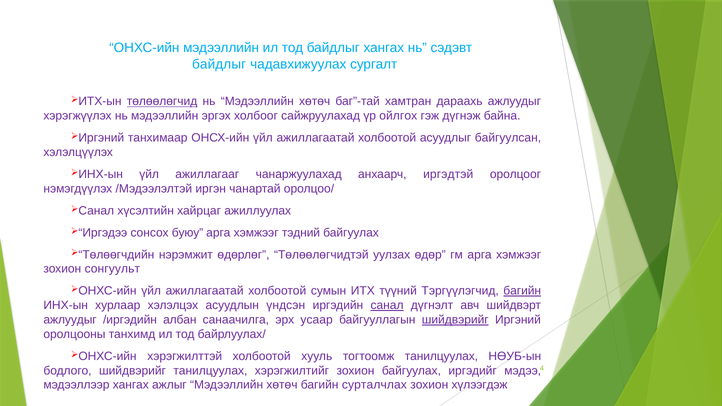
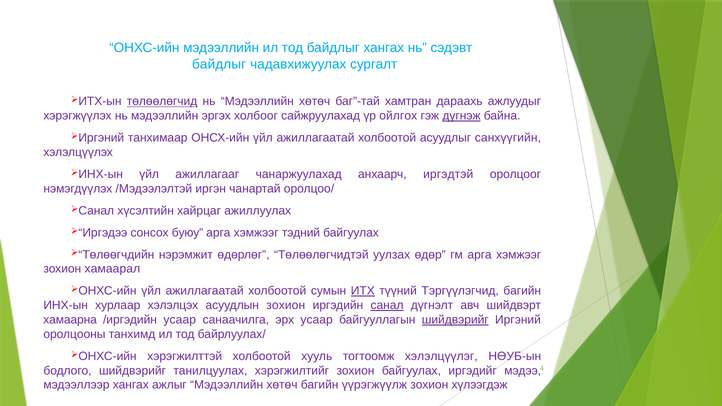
дүгнэж underline: none -> present (461, 116)
байгуулсан: байгуулсан -> санхүүгийн (508, 138)
сонгуульт: сонгуульт -> хамаарал (112, 269)
ИТХ underline: none -> present (363, 291)
багийн underline: present -> none (522, 291)
асуудлын үндсэн: үндсэн -> зохион (286, 305)
ажлуудыг: ажлуудыг -> хамаарна (70, 320)
/иргэдийн албан: албан -> усаар (180, 320)
тогтоомж танилцуулах: танилцуулах -> хэлэлцүүлэг (441, 356)
сурталчлах: сурталчлах -> үүрэгжүүлж (374, 385)
